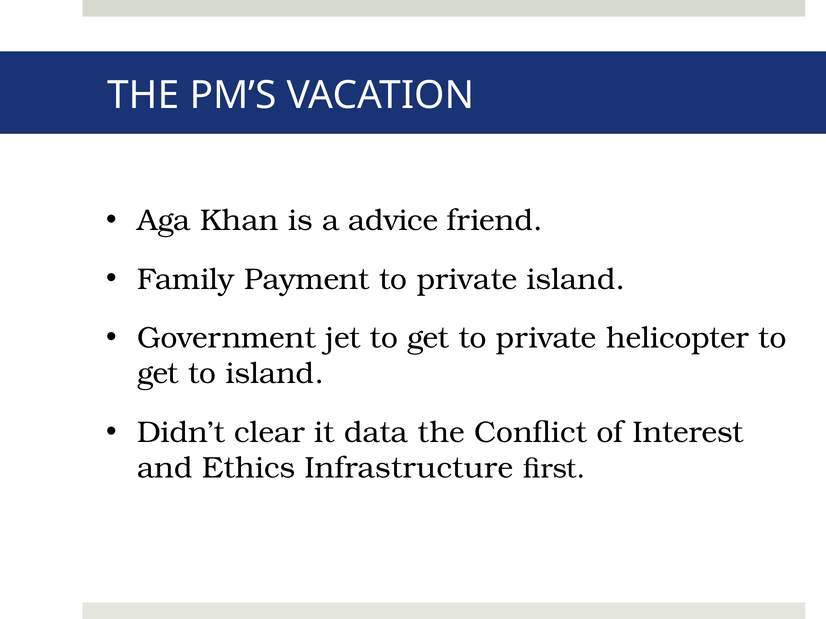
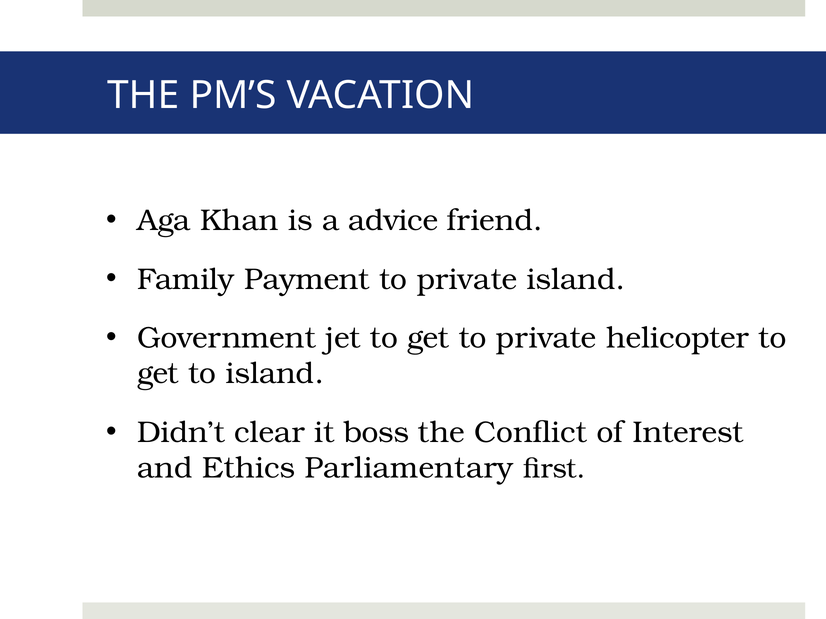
data: data -> boss (376, 433)
Infrastructure: Infrastructure -> Parliamentary (409, 468)
